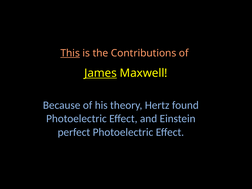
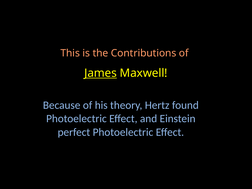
This underline: present -> none (70, 53)
